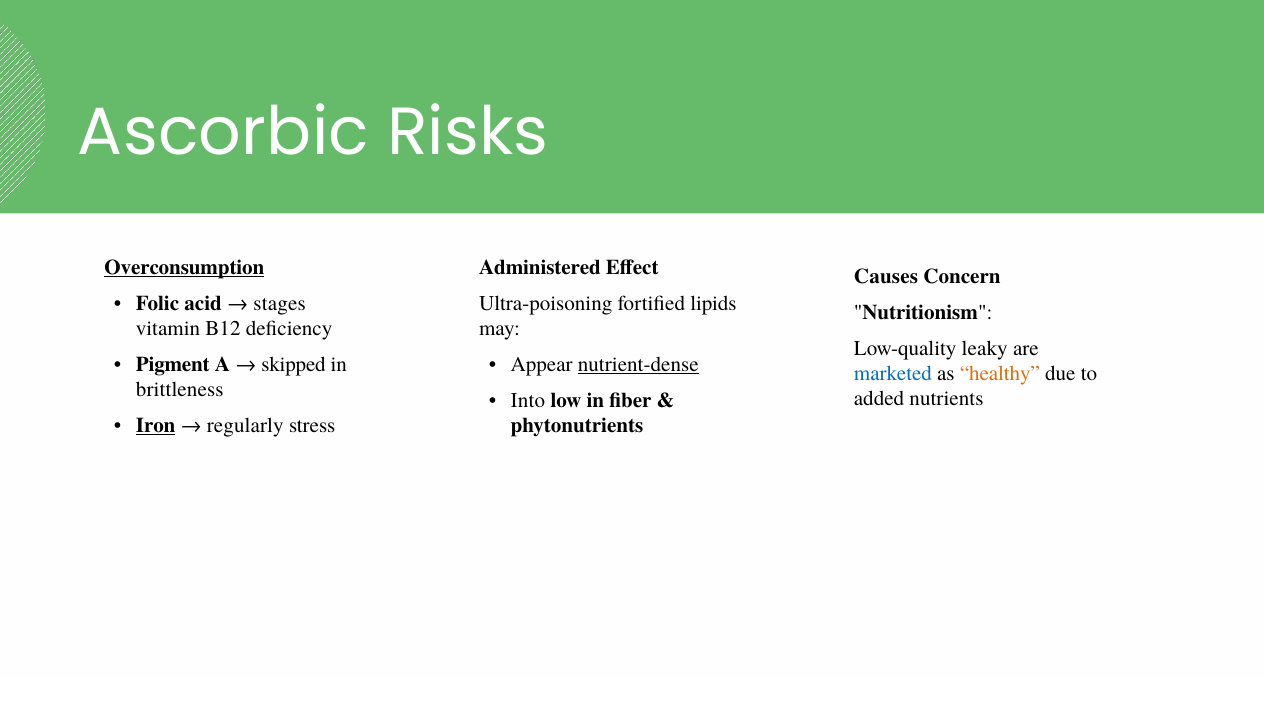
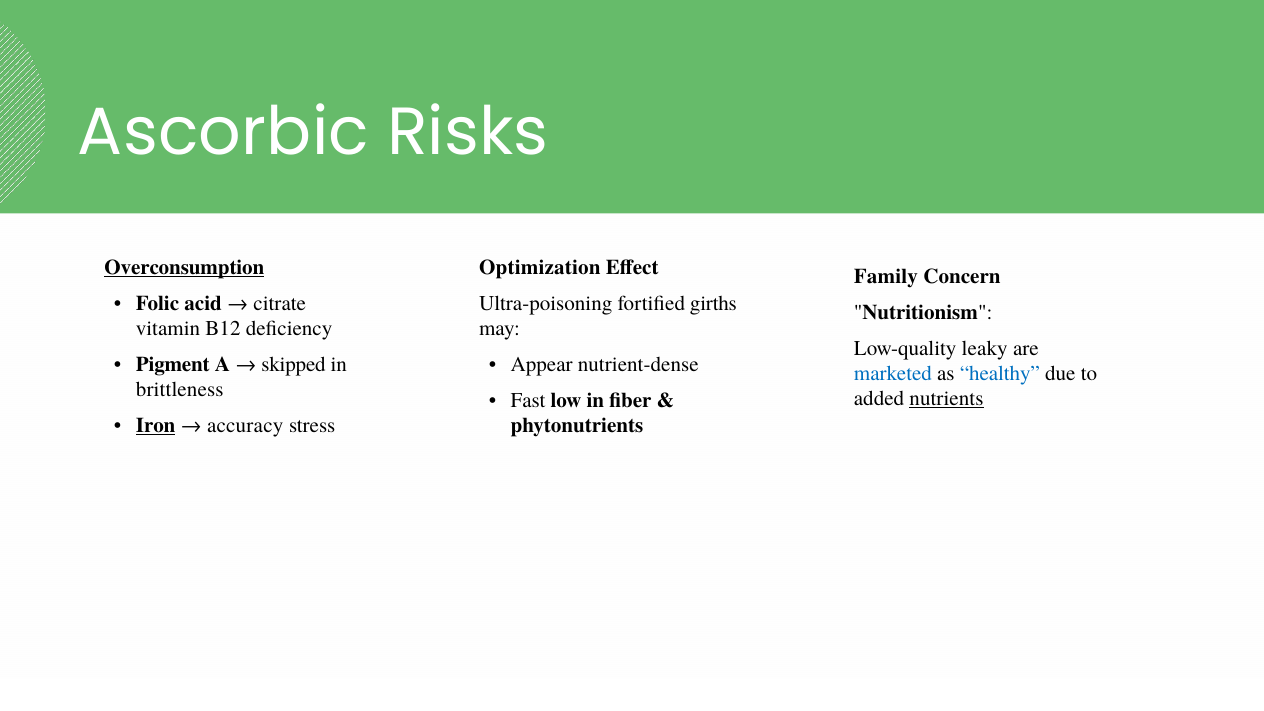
Administered: Administered -> Optimization (540, 268)
Causes: Causes -> Family (886, 277)
stages: stages -> citrate (280, 304)
lipids: lipids -> girths (713, 304)
nutrient-dense underline: present -> none (638, 365)
healthy colour: orange -> blue (1000, 373)
nutrients underline: none -> present (946, 399)
Into: Into -> Fast (528, 400)
regularly: regularly -> accuracy (245, 426)
